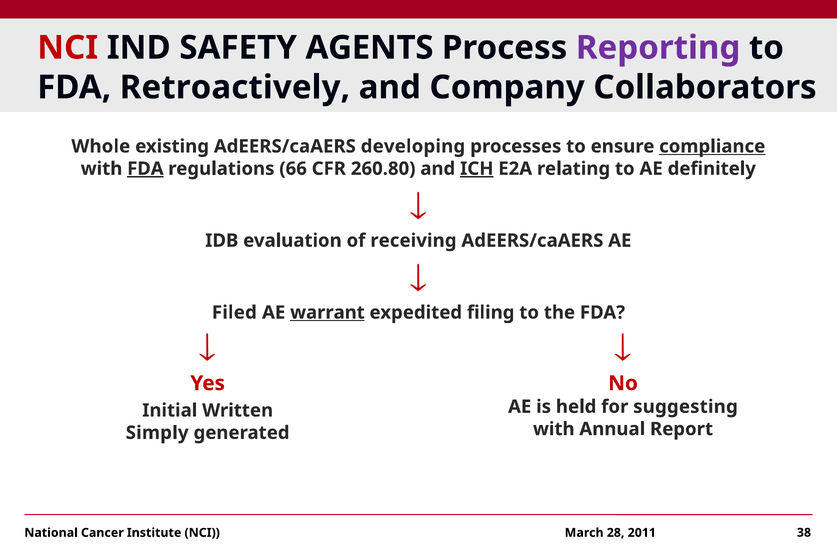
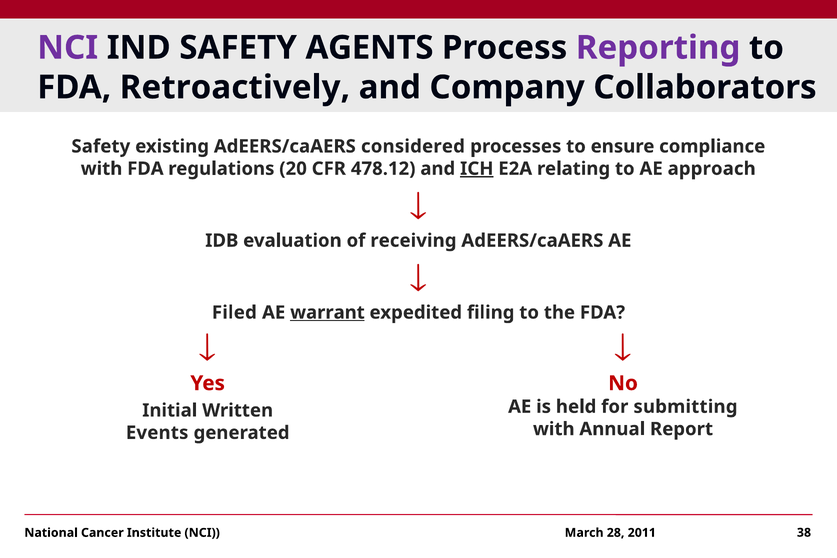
NCI colour: red -> purple (68, 48)
Whole: Whole -> Safety (101, 146)
developing: developing -> considered (413, 146)
compliance underline: present -> none (712, 146)
FDA underline: present -> none (145, 169)
66: 66 -> 20 (293, 169)
260.80: 260.80 -> 478.12 (383, 169)
definitely: definitely -> approach (712, 169)
suggesting: suggesting -> submitting (685, 407)
Simply: Simply -> Events (157, 433)
